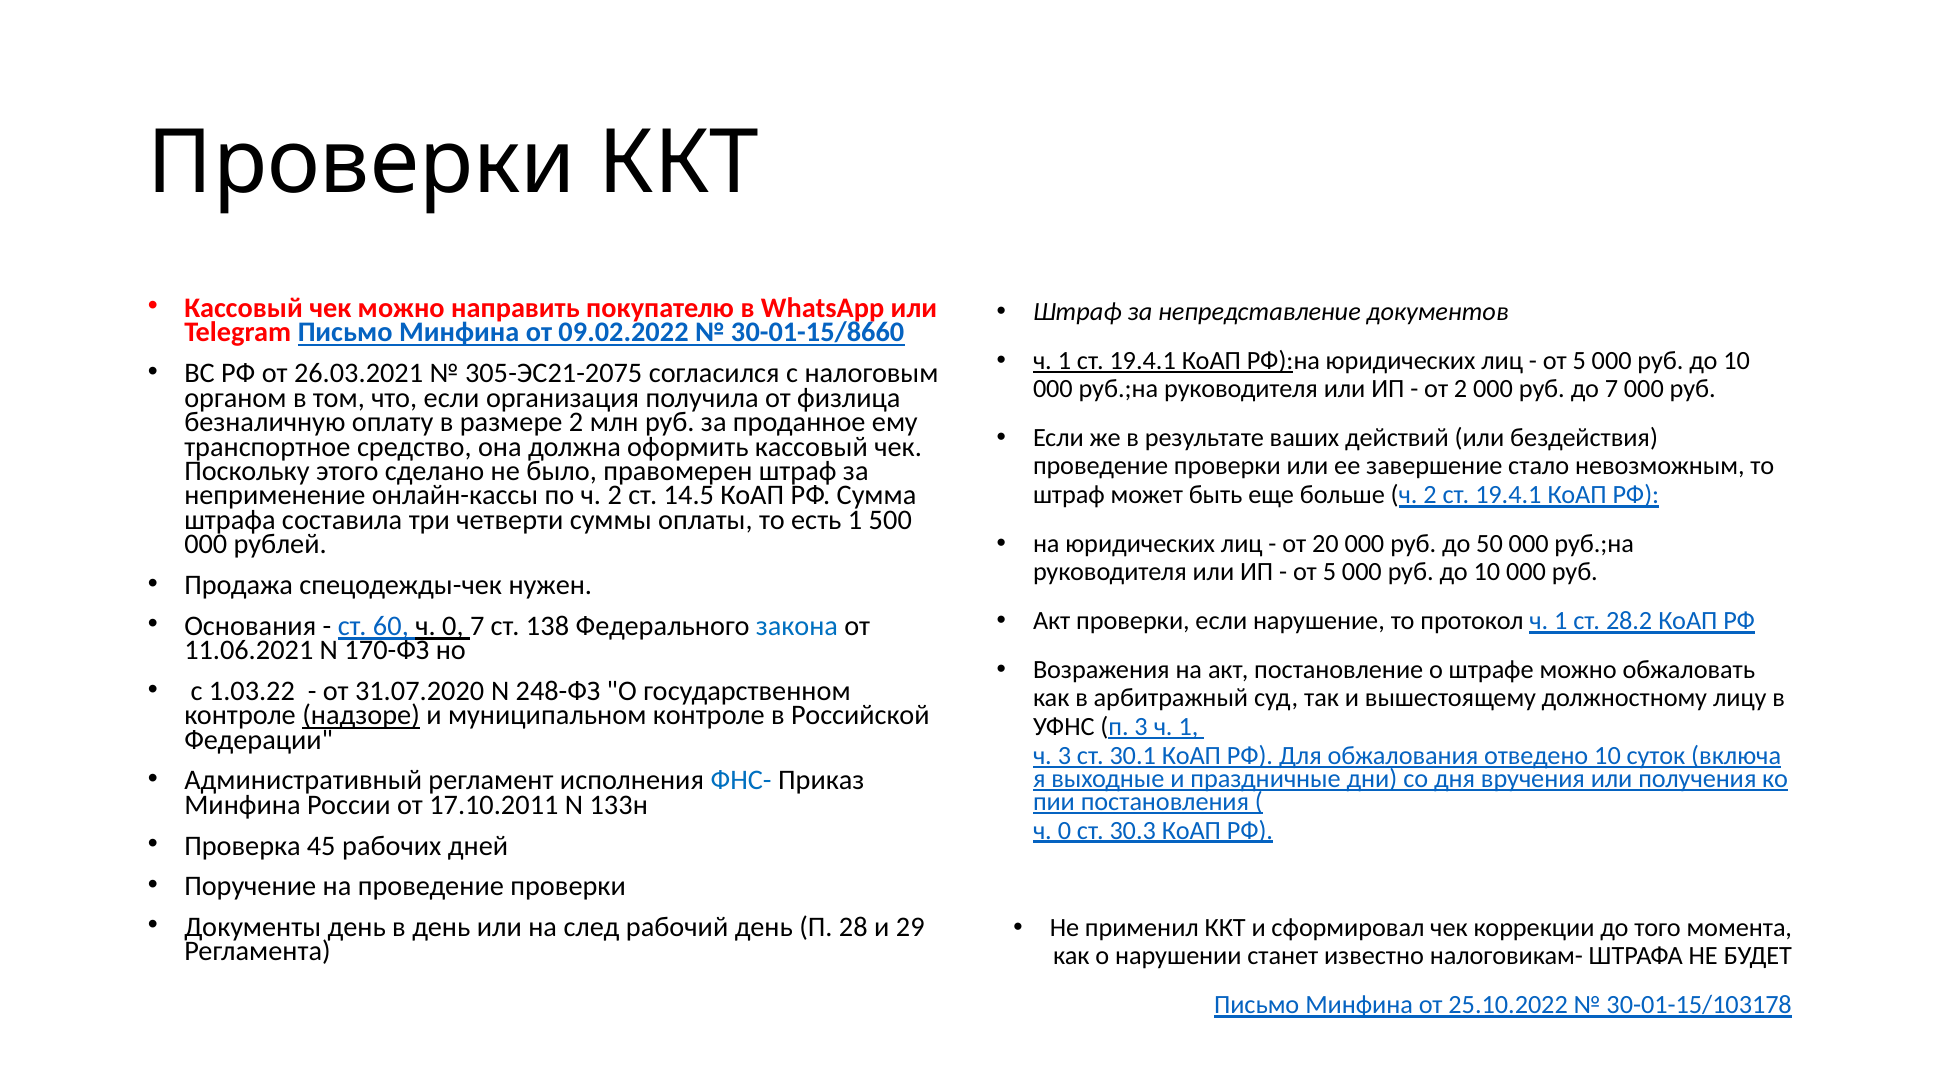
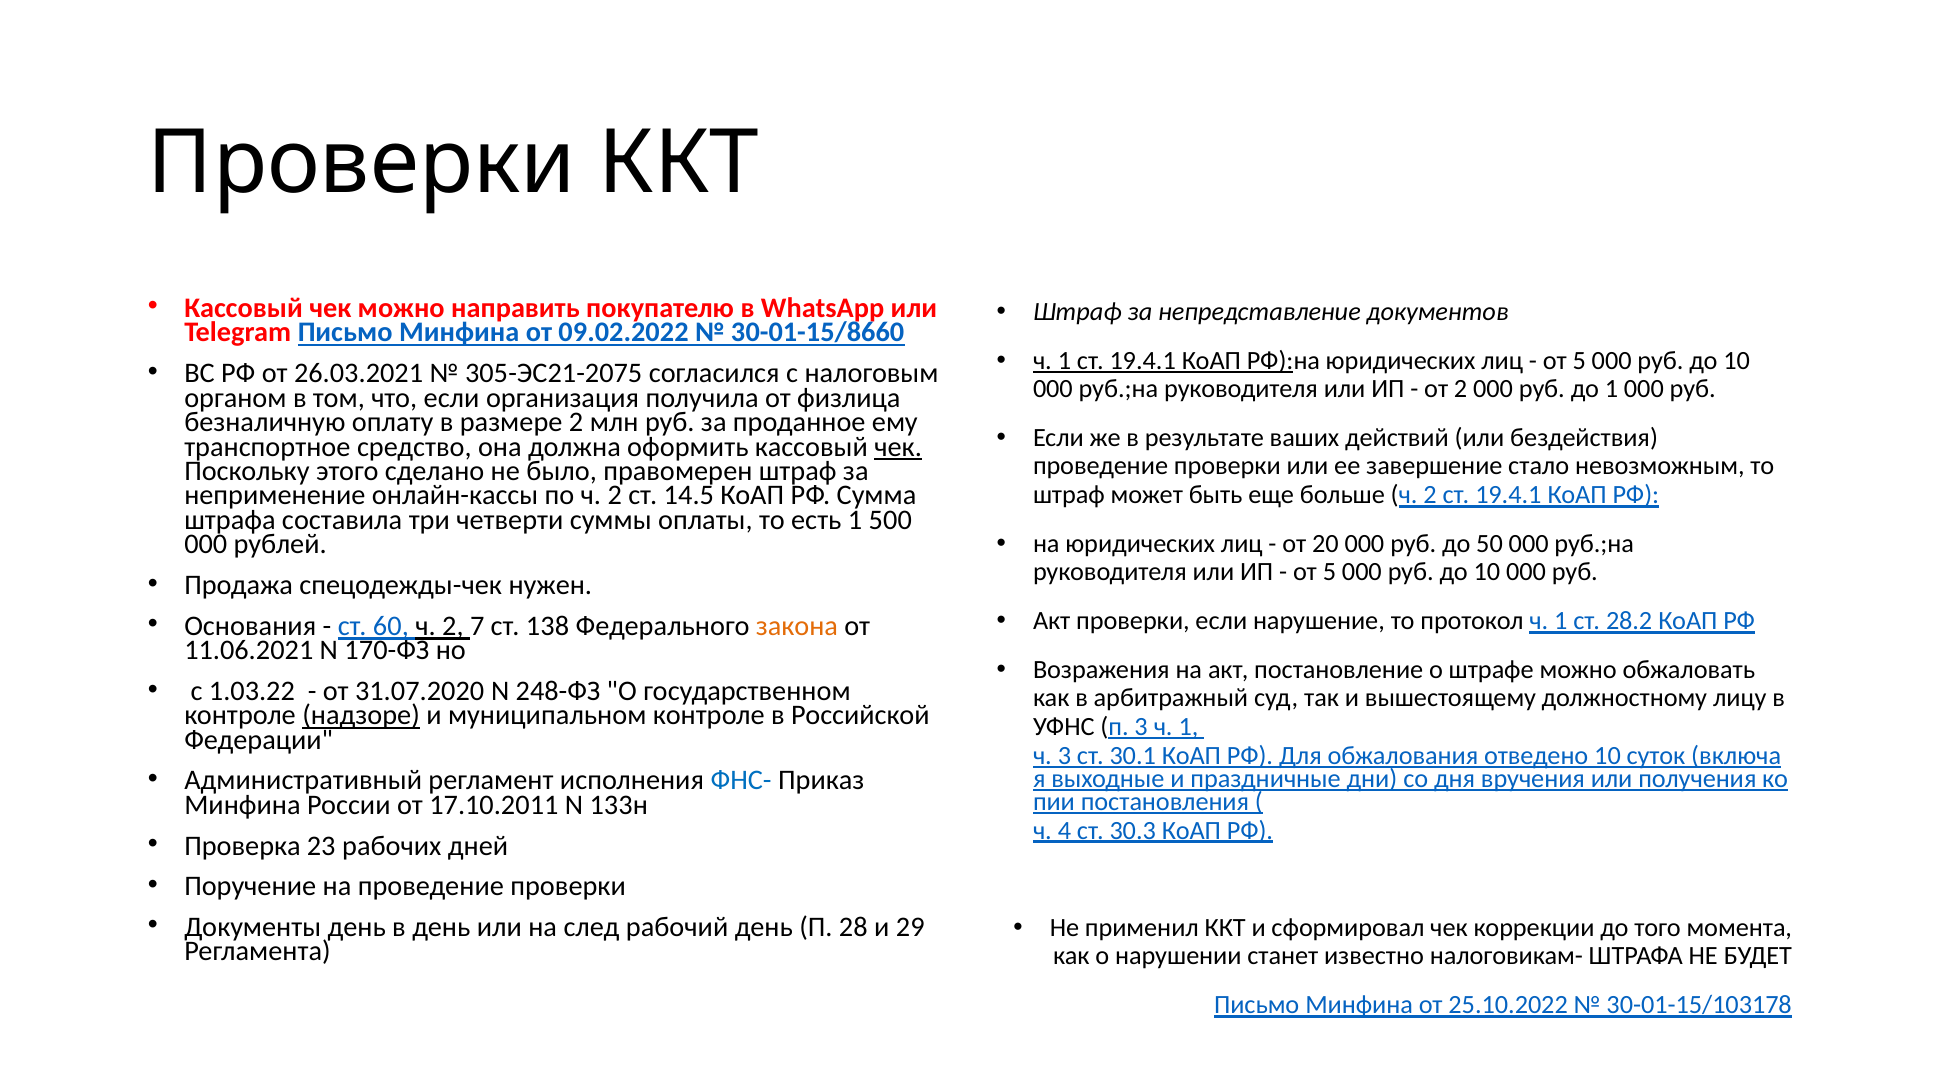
до 7: 7 -> 1 (1611, 389)
чек underline: none -> present (898, 447)
60 ч 0: 0 -> 2 (453, 626)
закона colour: blue -> orange (797, 626)
0: 0 -> 4 (1064, 831)
45: 45 -> 23 (321, 846)
